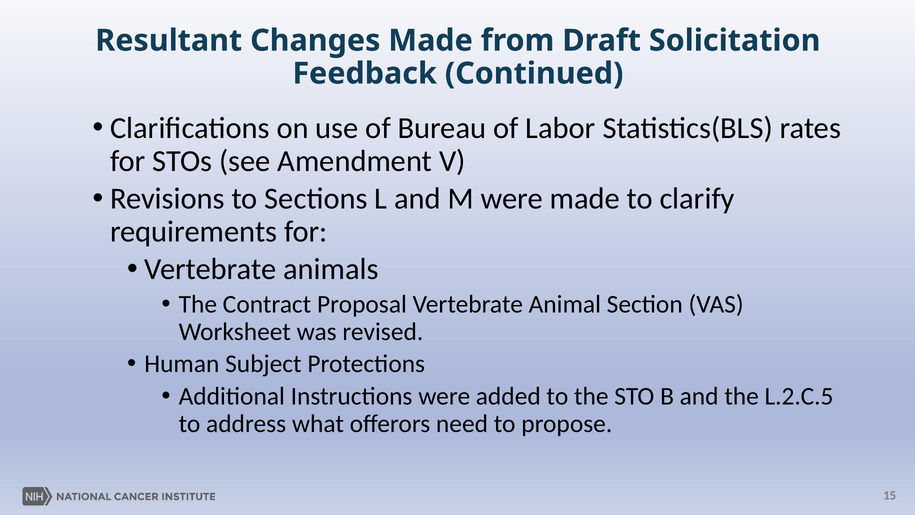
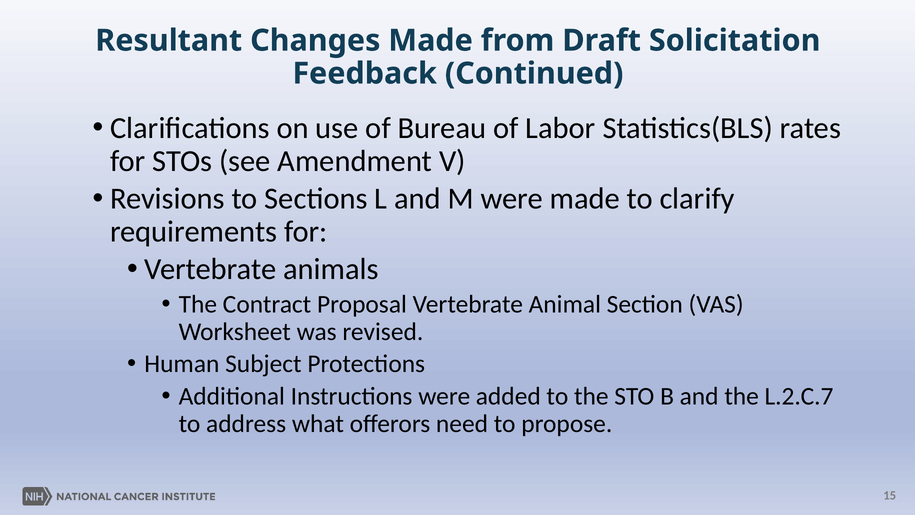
L.2.C.5: L.2.C.5 -> L.2.C.7 (799, 396)
